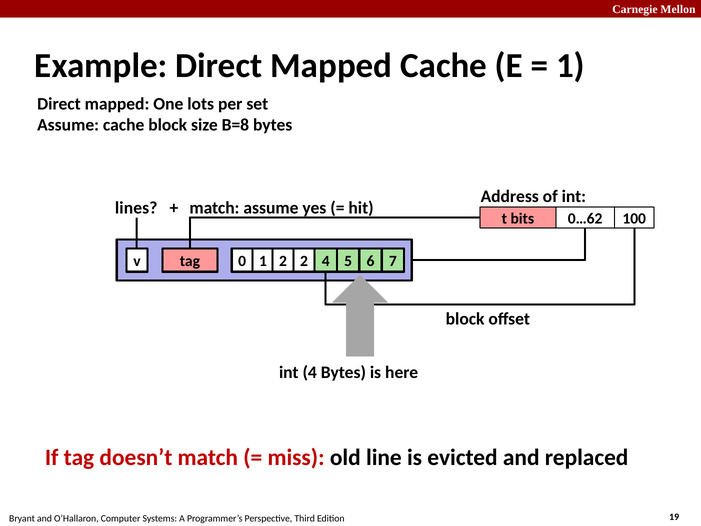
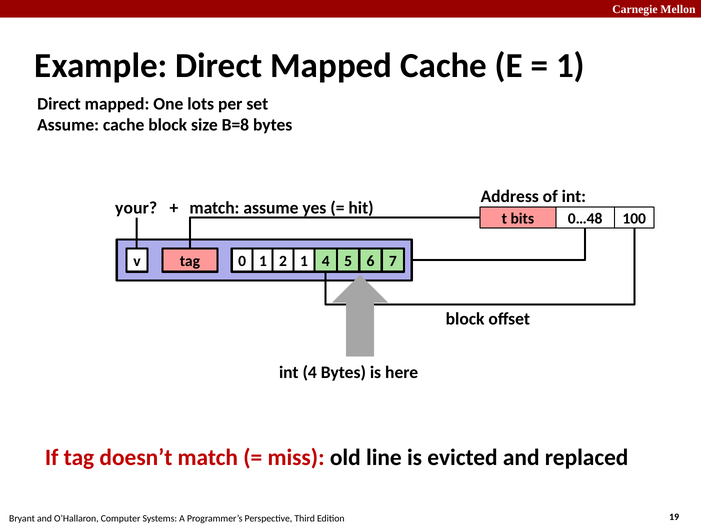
lines: lines -> your (136, 208)
0…62: 0…62 -> 0…48 (585, 219)
v 2: 2 -> 1 (304, 261)
